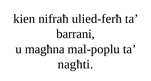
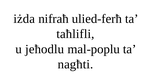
kien: kien -> iżda (24, 19)
barrani: barrani -> taħlifli (75, 34)
magħna: magħna -> jeħodlu (45, 49)
